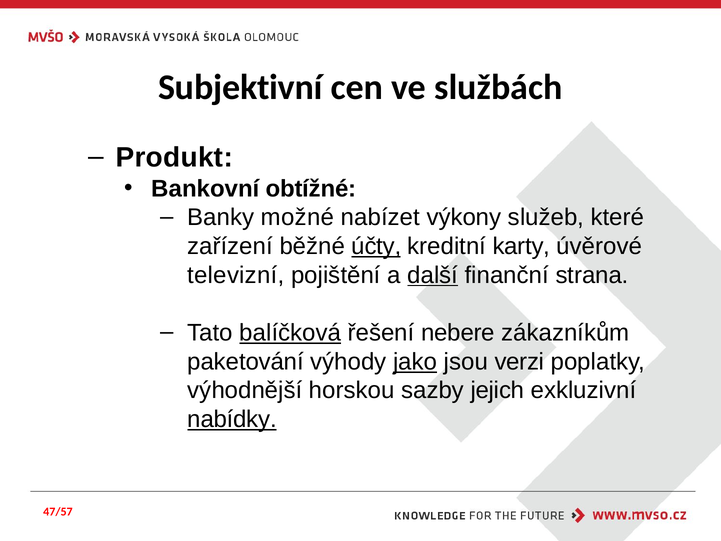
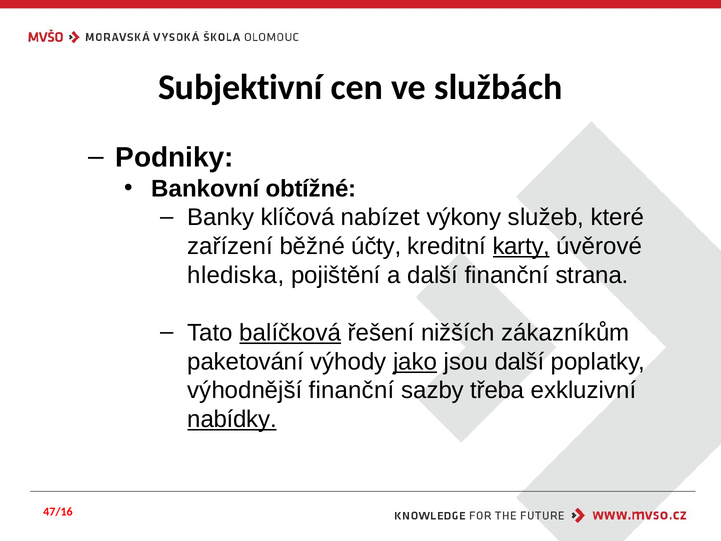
Produkt: Produkt -> Podniky (174, 158)
možné: možné -> klíčová (298, 217)
účty underline: present -> none (376, 246)
karty underline: none -> present (521, 246)
televizní: televizní -> hlediska (236, 275)
další underline: present -> none (433, 275)
nebere: nebere -> nižších (458, 333)
jsou verzi: verzi -> další (519, 362)
výhodnější horskou: horskou -> finanční (352, 390)
jejich: jejich -> třeba (497, 390)
47/57: 47/57 -> 47/16 (58, 512)
